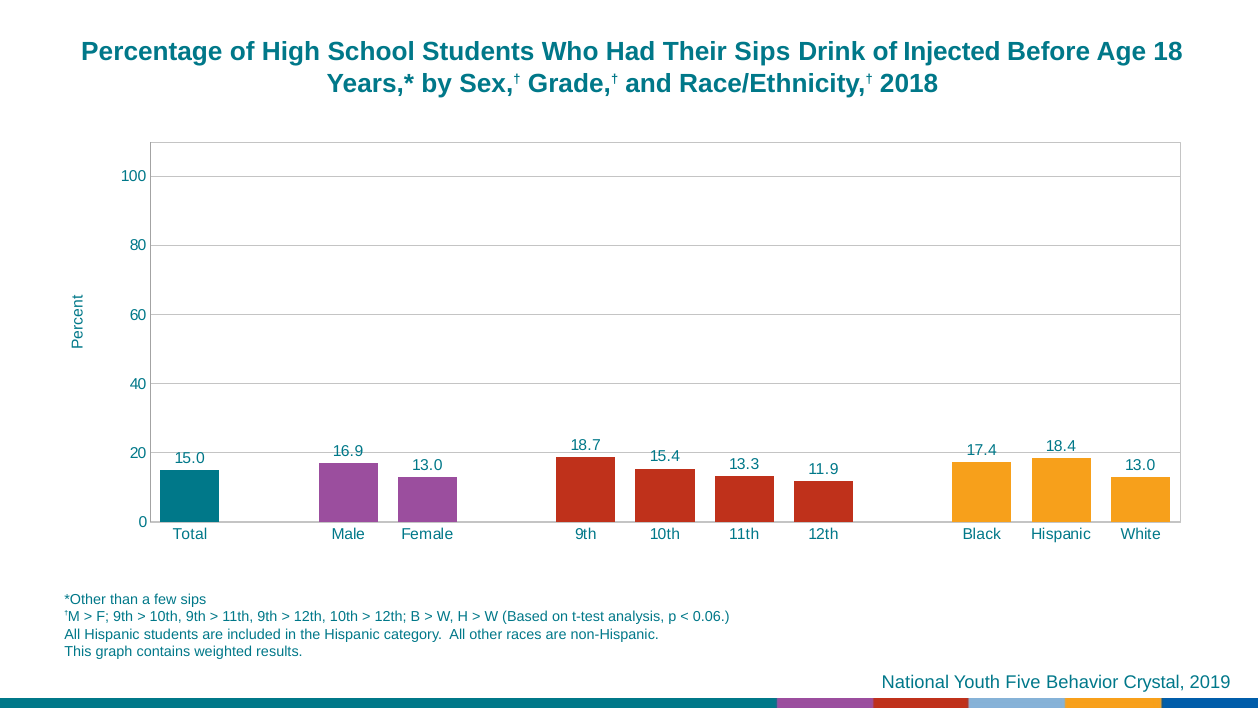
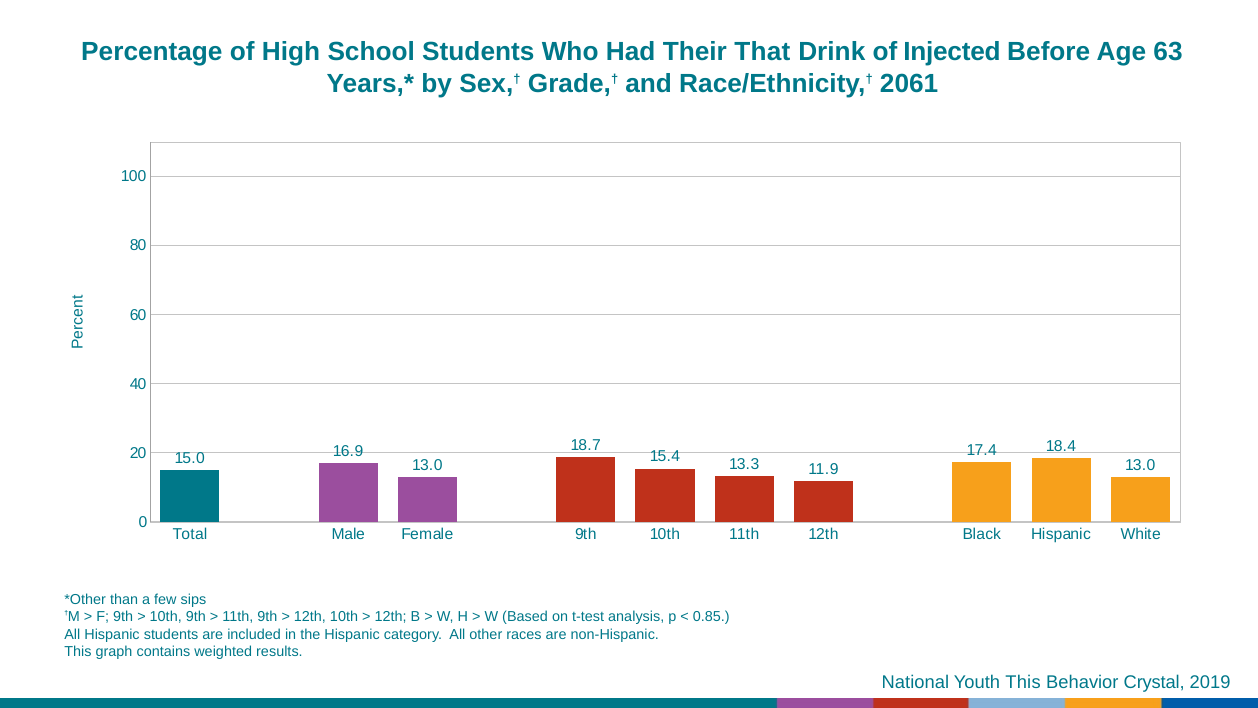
Their Sips: Sips -> That (762, 52)
18: 18 -> 63 (1168, 52)
2018: 2018 -> 2061 (909, 83)
0.06: 0.06 -> 0.85 (711, 617)
Youth Five: Five -> This (1023, 682)
